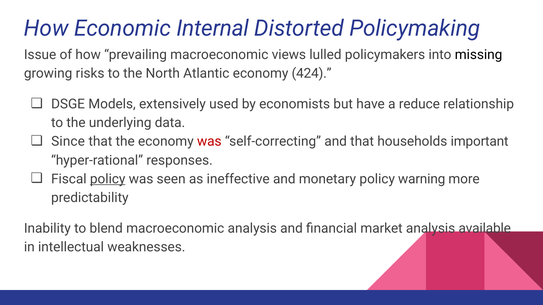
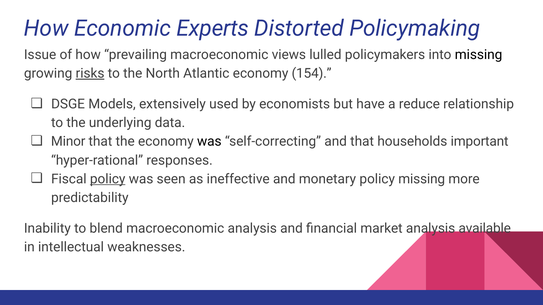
Internal: Internal -> Experts (213, 28)
risks underline: none -> present (90, 73)
424: 424 -> 154 (312, 73)
Since: Since -> Minor (68, 142)
was colour: red -> black (209, 142)
policy warning: warning -> missing (422, 179)
